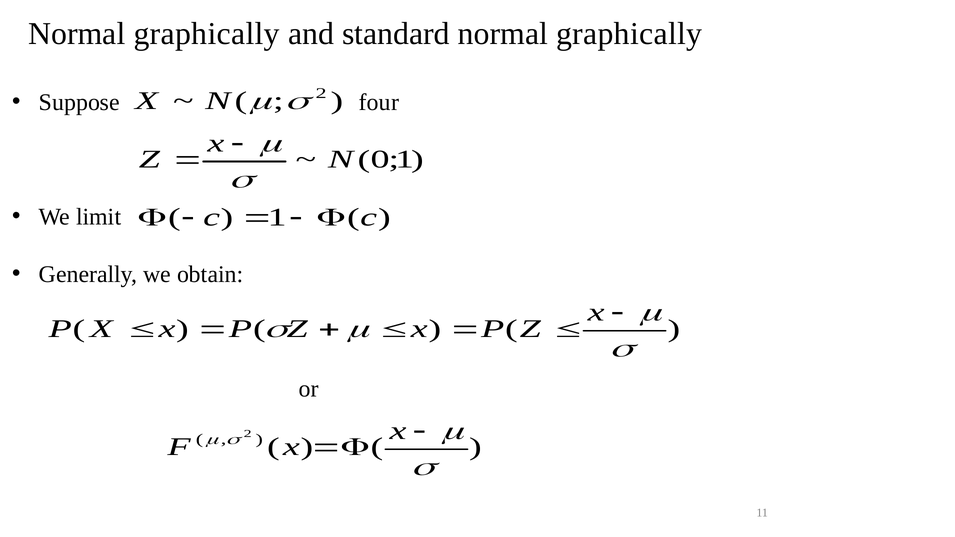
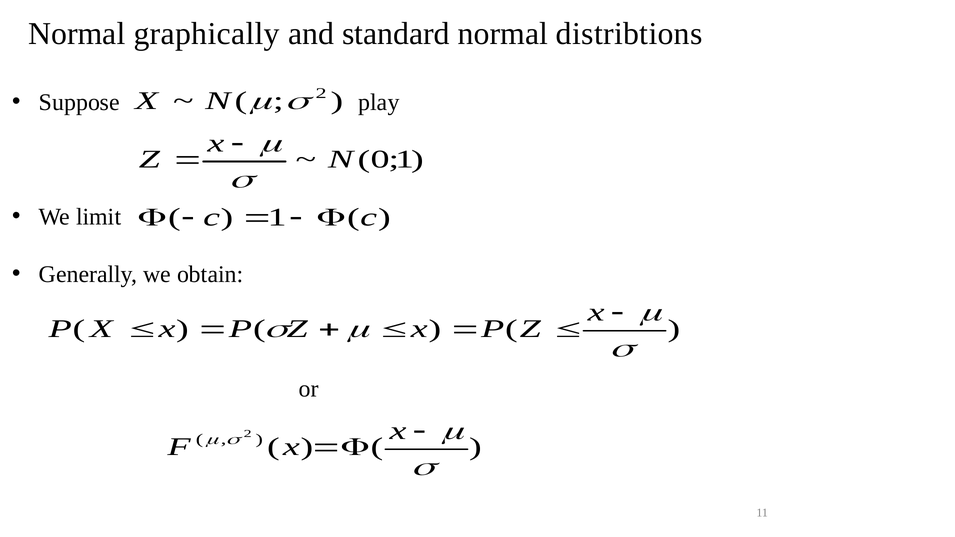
standard normal graphically: graphically -> distribtions (629, 34)
four: four -> play (379, 102)
